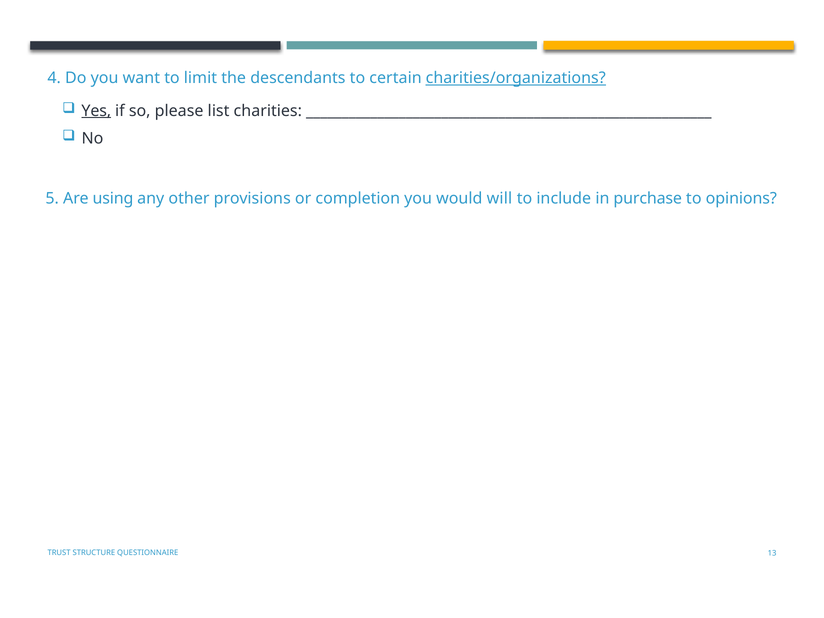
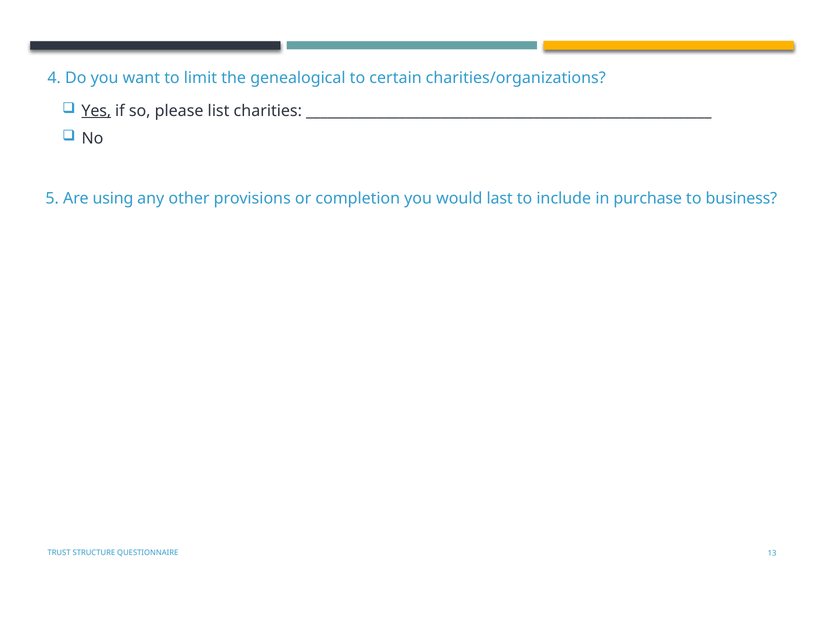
descendants: descendants -> genealogical (298, 78)
charities/organizations underline: present -> none (516, 78)
will: will -> last (500, 198)
opinions: opinions -> business (741, 198)
